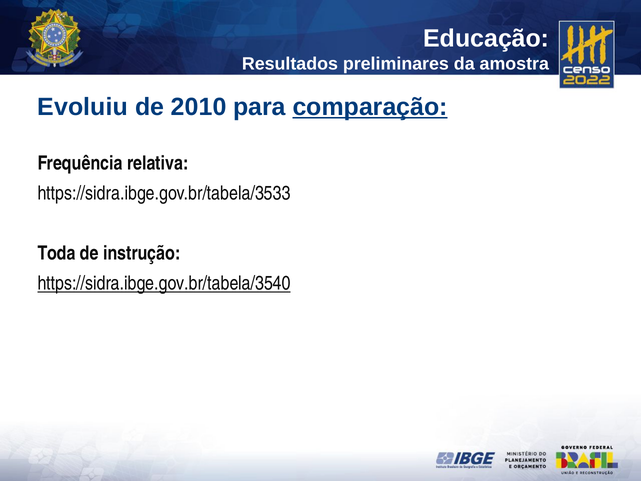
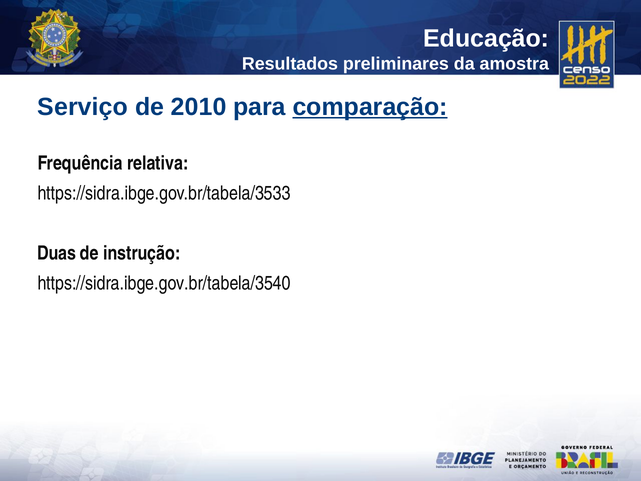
Evoluiu: Evoluiu -> Serviço (83, 107)
Toda: Toda -> Duas (57, 253)
https://sidra.ibge.gov.br/tabela/3540 underline: present -> none (164, 283)
